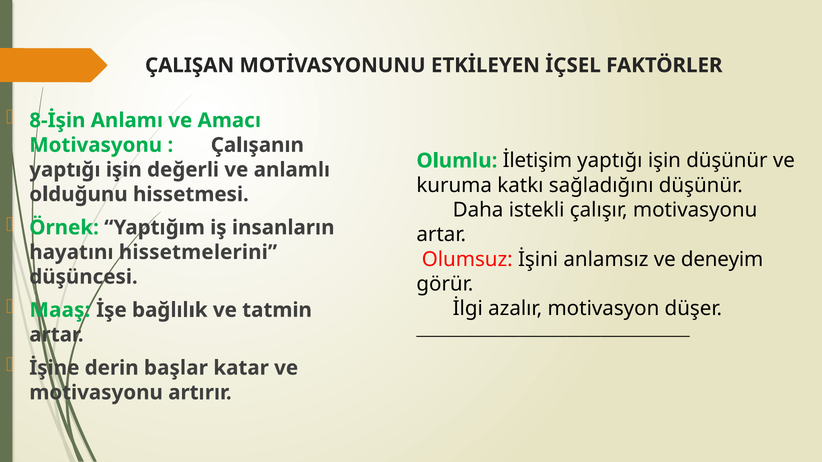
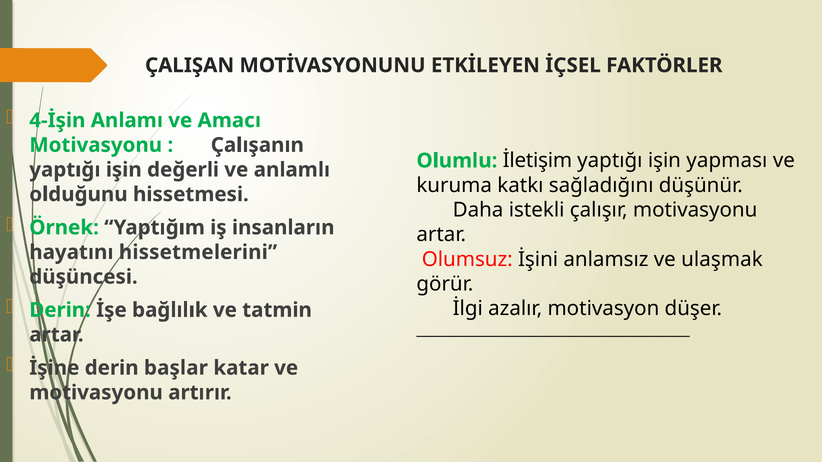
8-İşin: 8-İşin -> 4-İşin (57, 121)
işin düşünür: düşünür -> yapması (727, 161)
deneyim: deneyim -> ulaşmak (722, 259)
Maaş: Maaş -> Derin (60, 310)
